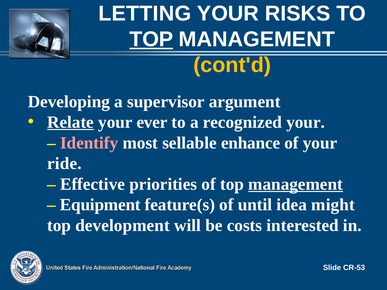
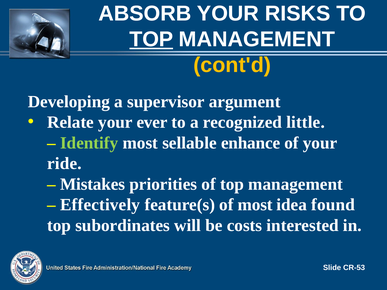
LETTING: LETTING -> ABSORB (145, 14)
Relate underline: present -> none (71, 122)
recognized your: your -> little (306, 122)
Identify colour: pink -> light green (89, 143)
Effective: Effective -> Mistakes (93, 184)
management underline: present -> none (296, 184)
Equipment: Equipment -> Effectively (100, 205)
of until: until -> most (255, 205)
might: might -> found (333, 205)
development: development -> subordinates (123, 226)
